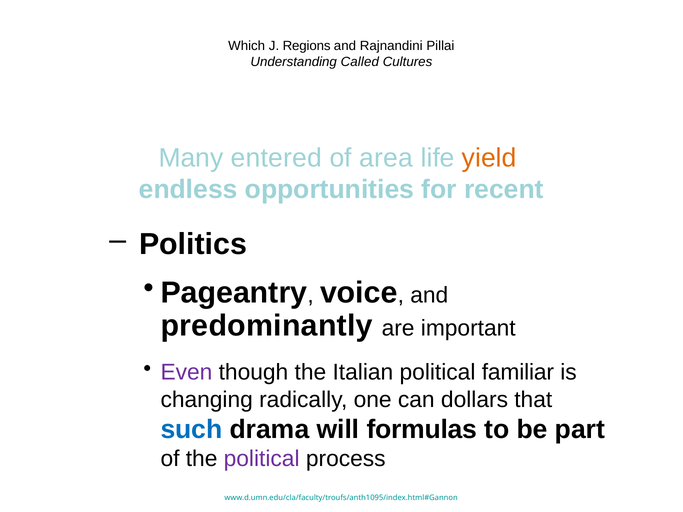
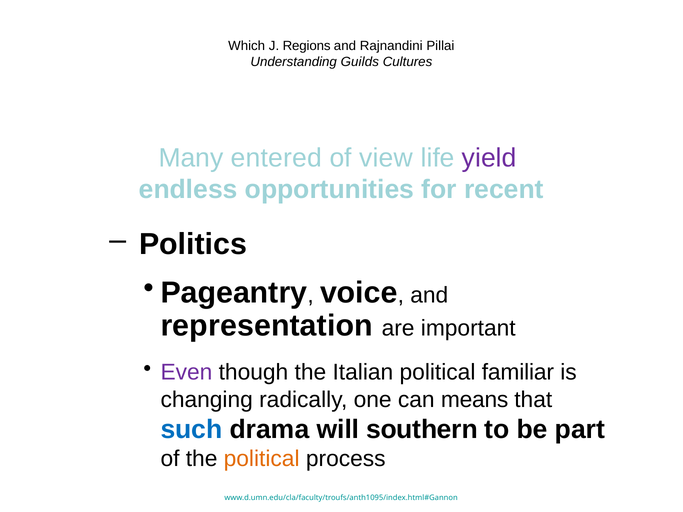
Called: Called -> Guilds (360, 62)
area: area -> view (386, 158)
yield colour: orange -> purple (489, 158)
predominantly: predominantly -> representation (267, 326)
dollars: dollars -> means (475, 400)
formulas: formulas -> southern (422, 430)
political colour: purple -> orange (262, 459)
